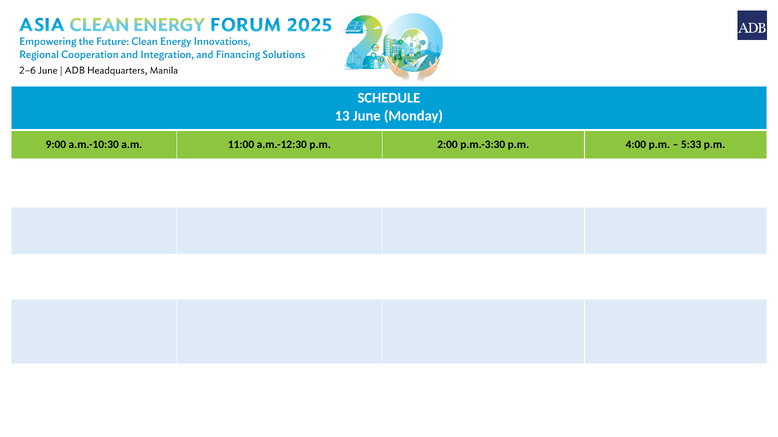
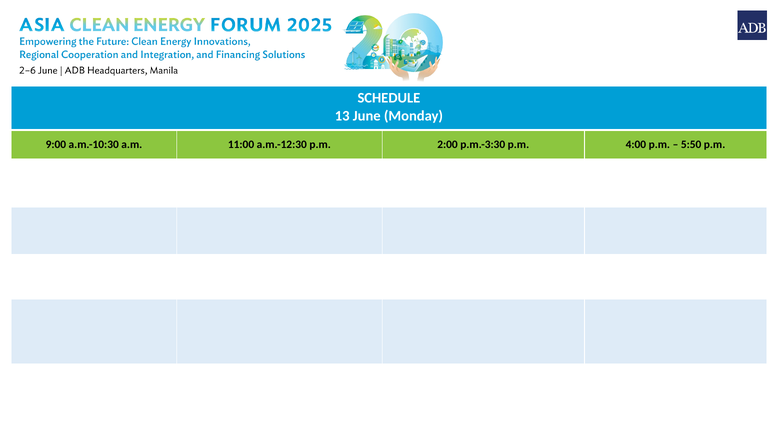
5:33: 5:33 -> 5:50 (691, 145)
